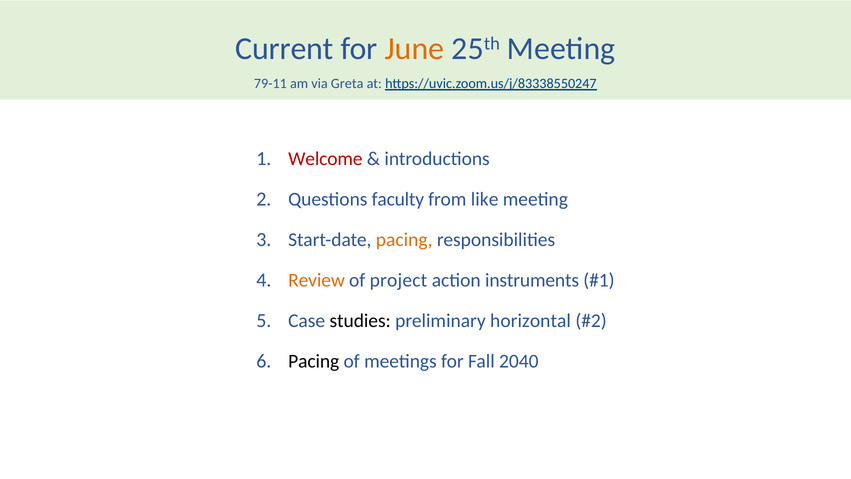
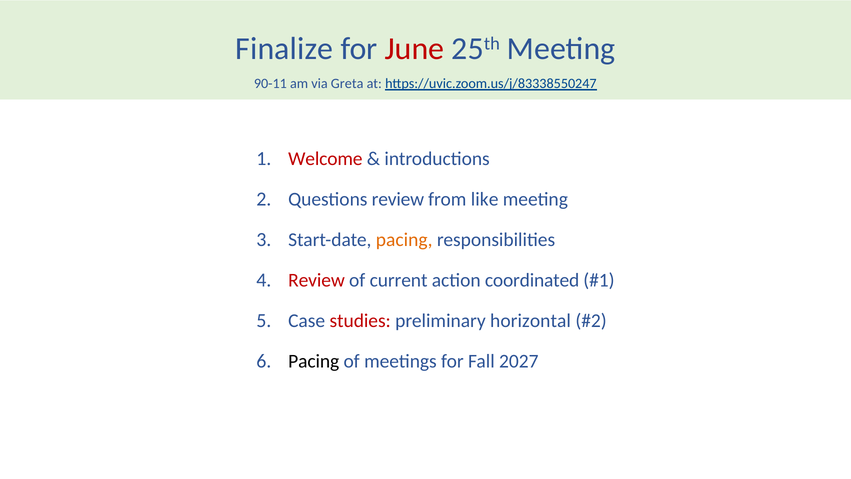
Current: Current -> Finalize (284, 49)
June colour: orange -> red (414, 49)
79-11: 79-11 -> 90-11 (270, 84)
Questions faculty: faculty -> review (398, 199)
Review colour: orange -> red (316, 280)
project: project -> current (399, 280)
instruments: instruments -> coordinated (532, 280)
studies colour: black -> red (360, 321)
2040: 2040 -> 2027 (519, 361)
